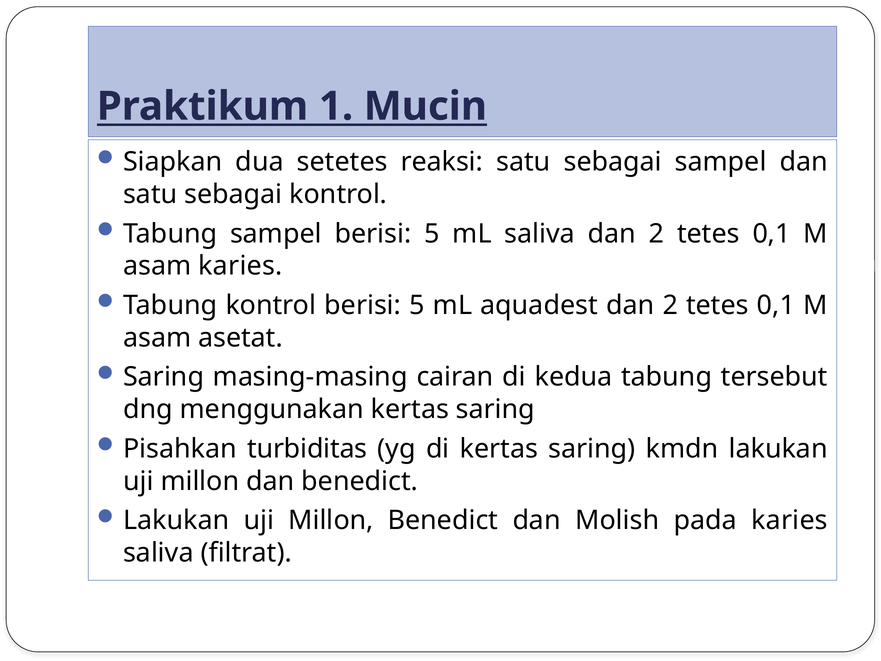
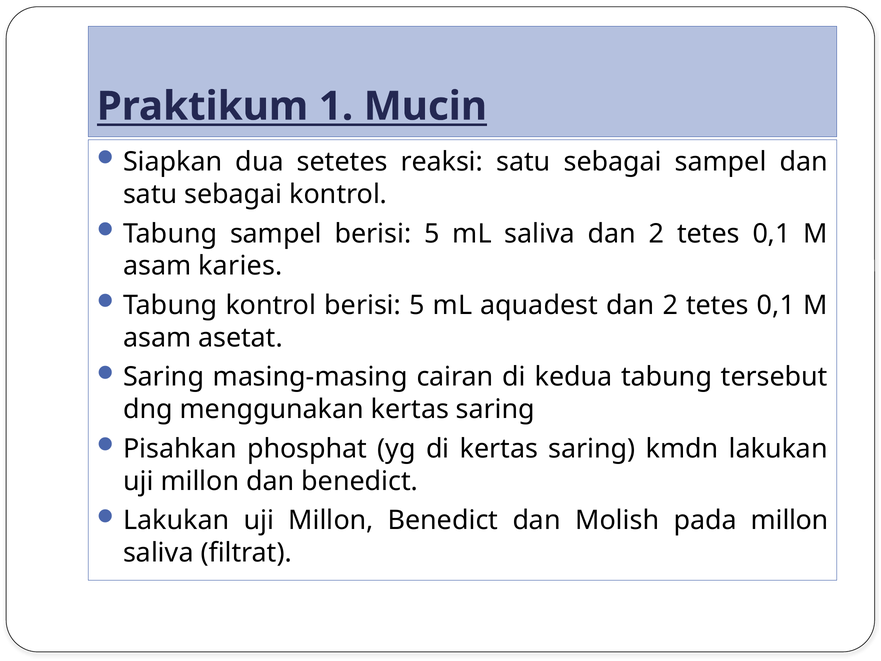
turbiditas: turbiditas -> phosphat (307, 449)
pada karies: karies -> millon (790, 520)
